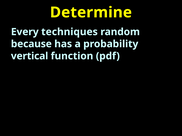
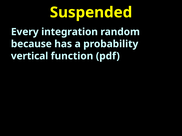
Determine: Determine -> Suspended (91, 12)
techniques: techniques -> integration (70, 32)
